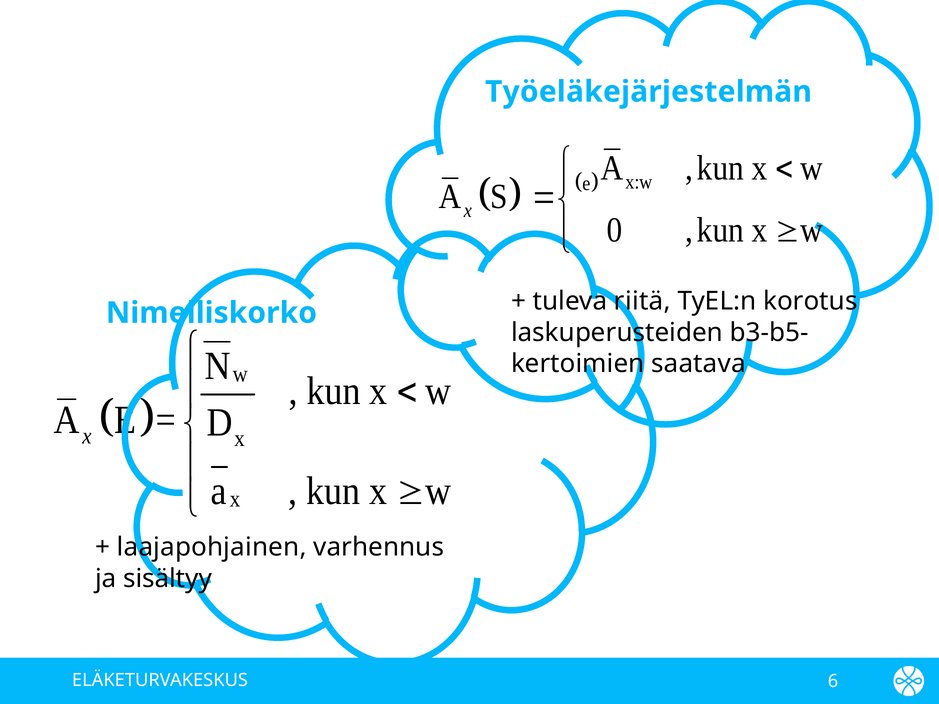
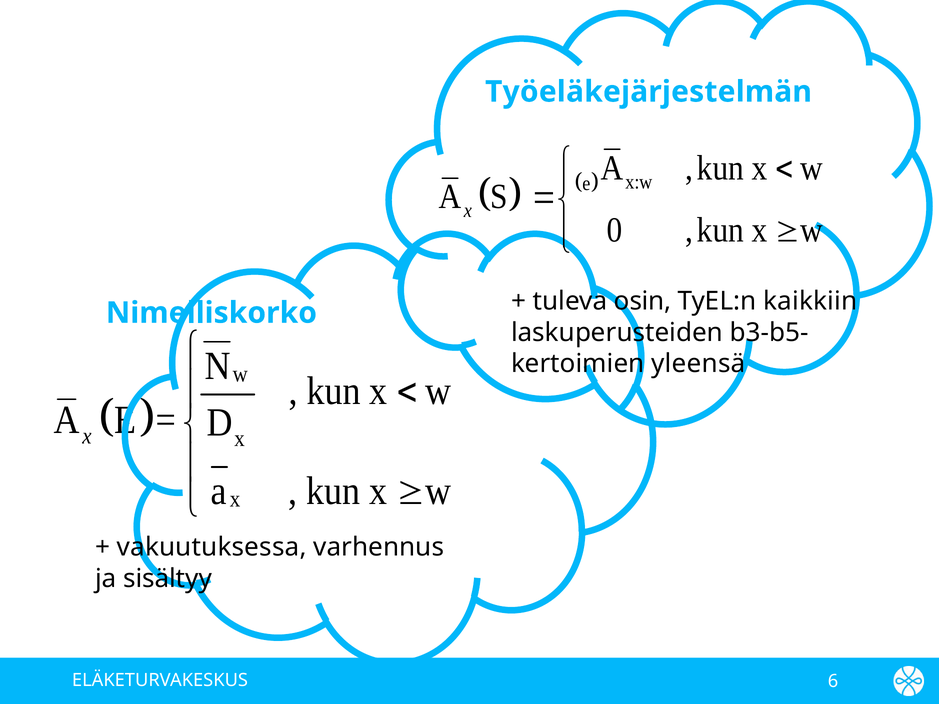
riitä: riitä -> osin (643, 301)
korotus: korotus -> kaikkiin (810, 301)
saatava: saatava -> yleensä (698, 364)
laajapohjainen: laajapohjainen -> vakuutuksessa (212, 547)
